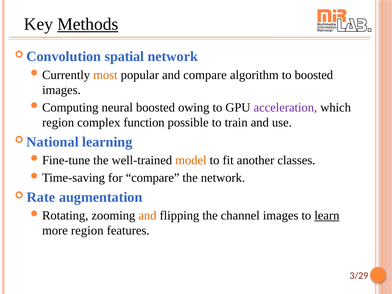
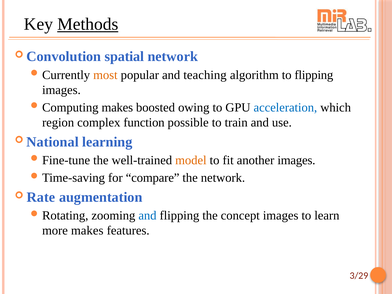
and compare: compare -> teaching (205, 75)
to boosted: boosted -> flipping (314, 75)
neural: neural -> makes (117, 107)
acceleration colour: purple -> blue (285, 107)
another classes: classes -> images (296, 160)
and colour: orange -> blue (147, 216)
channel: channel -> concept (240, 216)
learn underline: present -> none (327, 216)
more region: region -> makes (87, 231)
